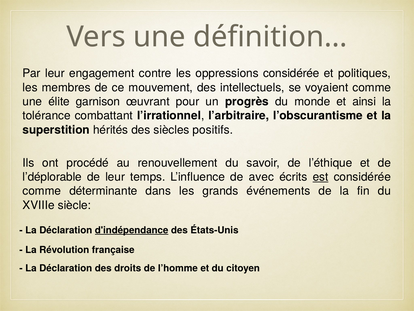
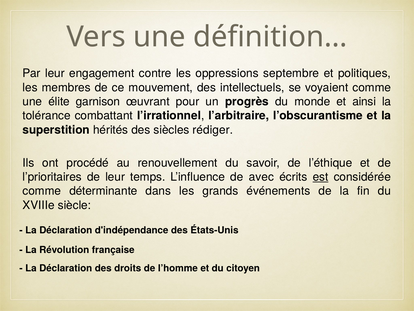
oppressions considérée: considérée -> septembre (291, 73)
positifs: positifs -> rédiger (213, 130)
l’déplorable: l’déplorable -> l’prioritaires (52, 177)
d'indépendance underline: present -> none (132, 230)
